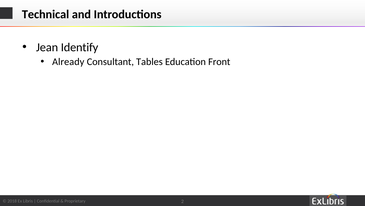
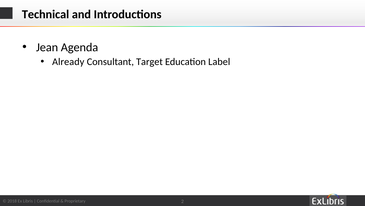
Identify: Identify -> Agenda (80, 47)
Tables: Tables -> Target (149, 62)
Front: Front -> Label (219, 62)
